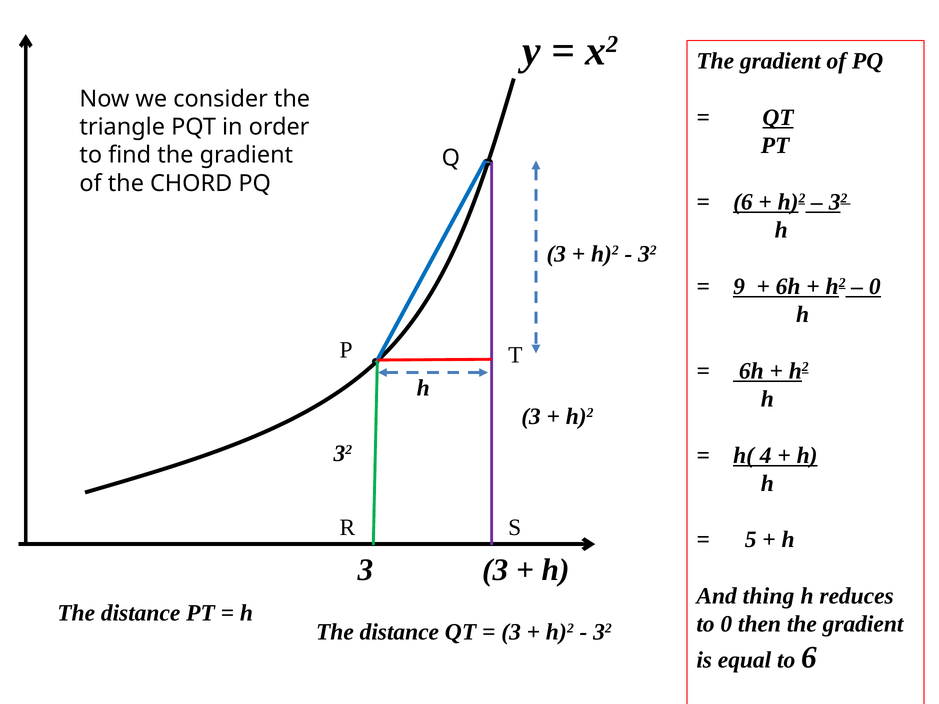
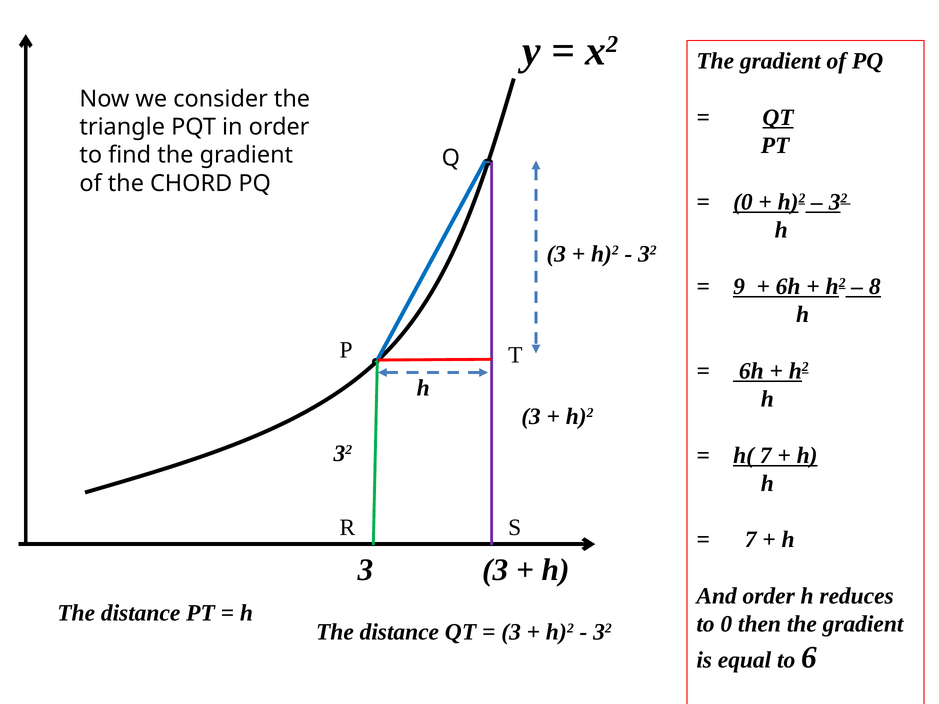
6: 6 -> 0 (743, 202)
0: 0 -> 8 (875, 286)
h( 4: 4 -> 7 (766, 455)
5: 5 -> 7 (751, 540)
And thing: thing -> order (769, 596)
